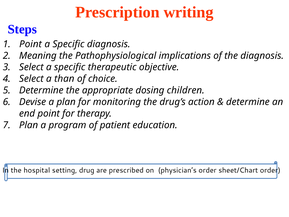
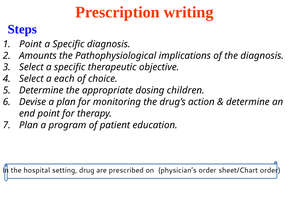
Meaning: Meaning -> Amounts (38, 56)
than: than -> each (64, 79)
